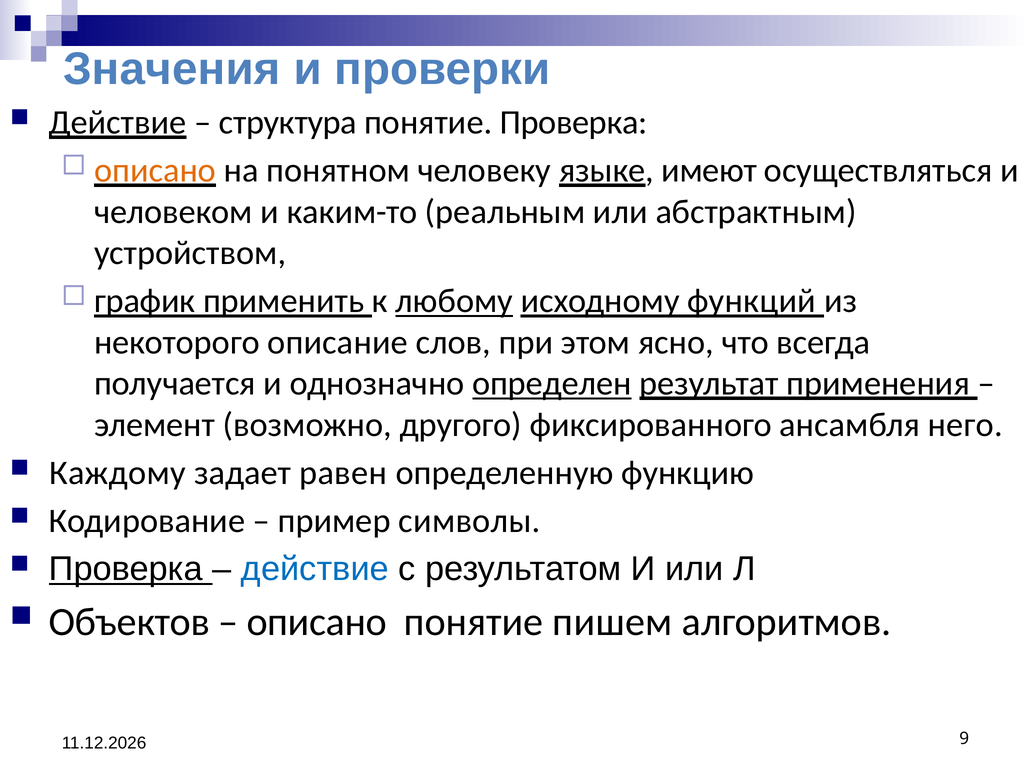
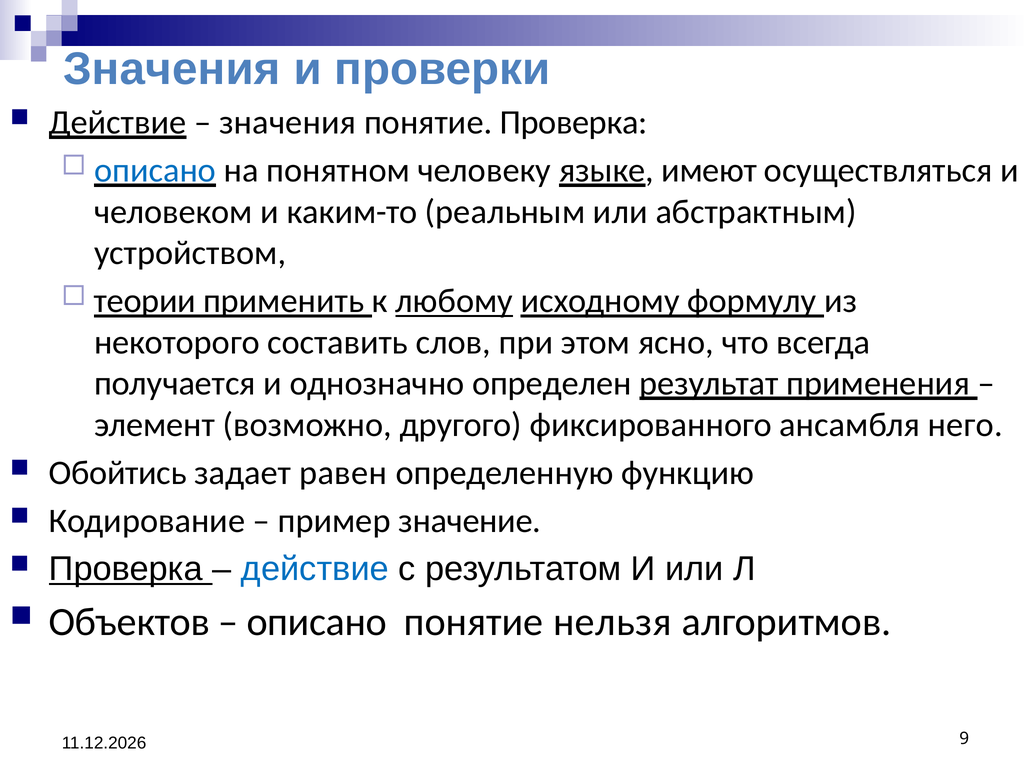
структура: структура -> значения (288, 123)
описано colour: orange -> blue (155, 171)
график: график -> теории (145, 301)
функций: функций -> формулу (752, 301)
описание: описание -> составить (338, 342)
определен underline: present -> none (552, 384)
Каждому: Каждому -> Обойтись (118, 473)
символы: символы -> значение (470, 521)
пишем: пишем -> нельзя (612, 622)
